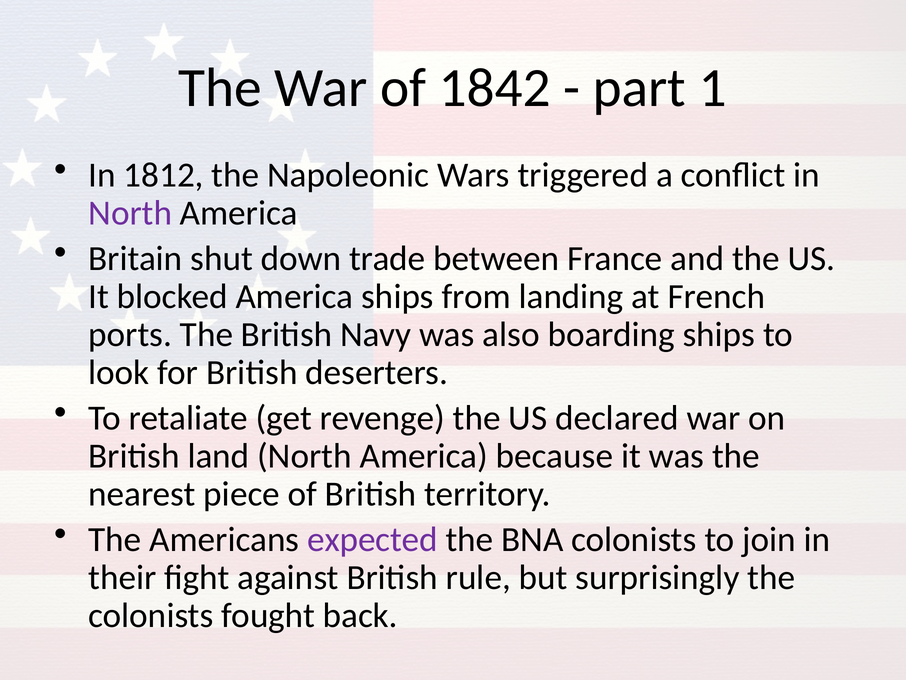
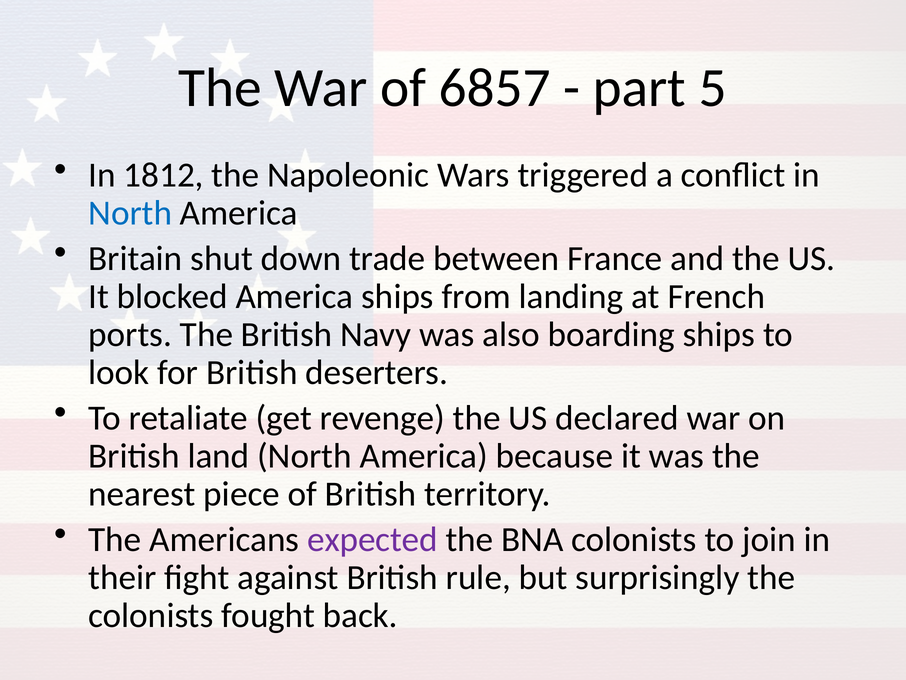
1842: 1842 -> 6857 (495, 88)
1: 1 -> 5 (713, 88)
North colour: purple -> blue (130, 213)
